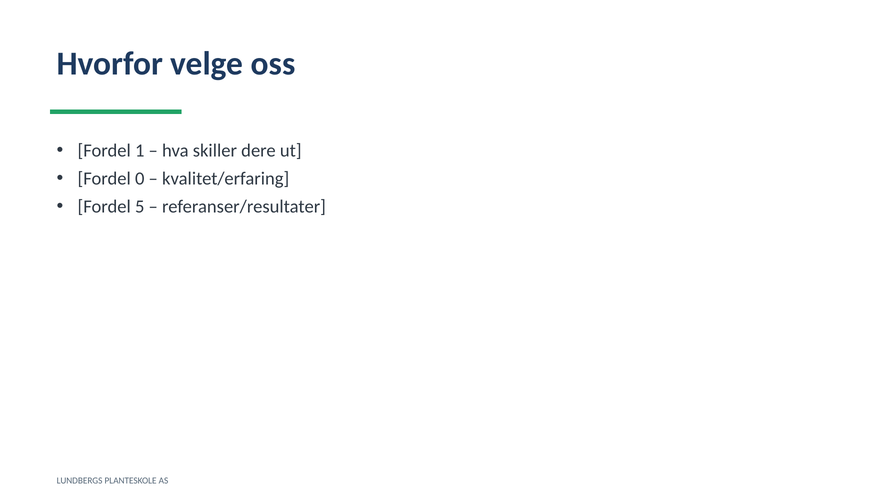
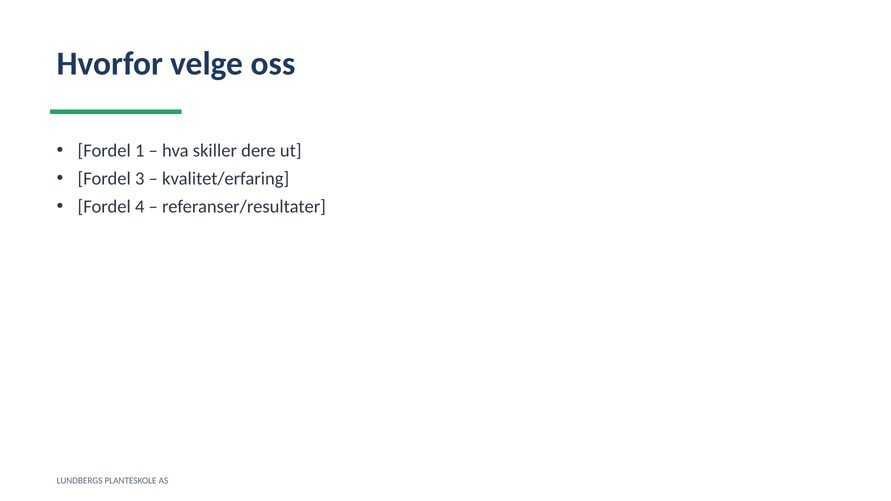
0: 0 -> 3 (140, 179)
5: 5 -> 4 (140, 207)
